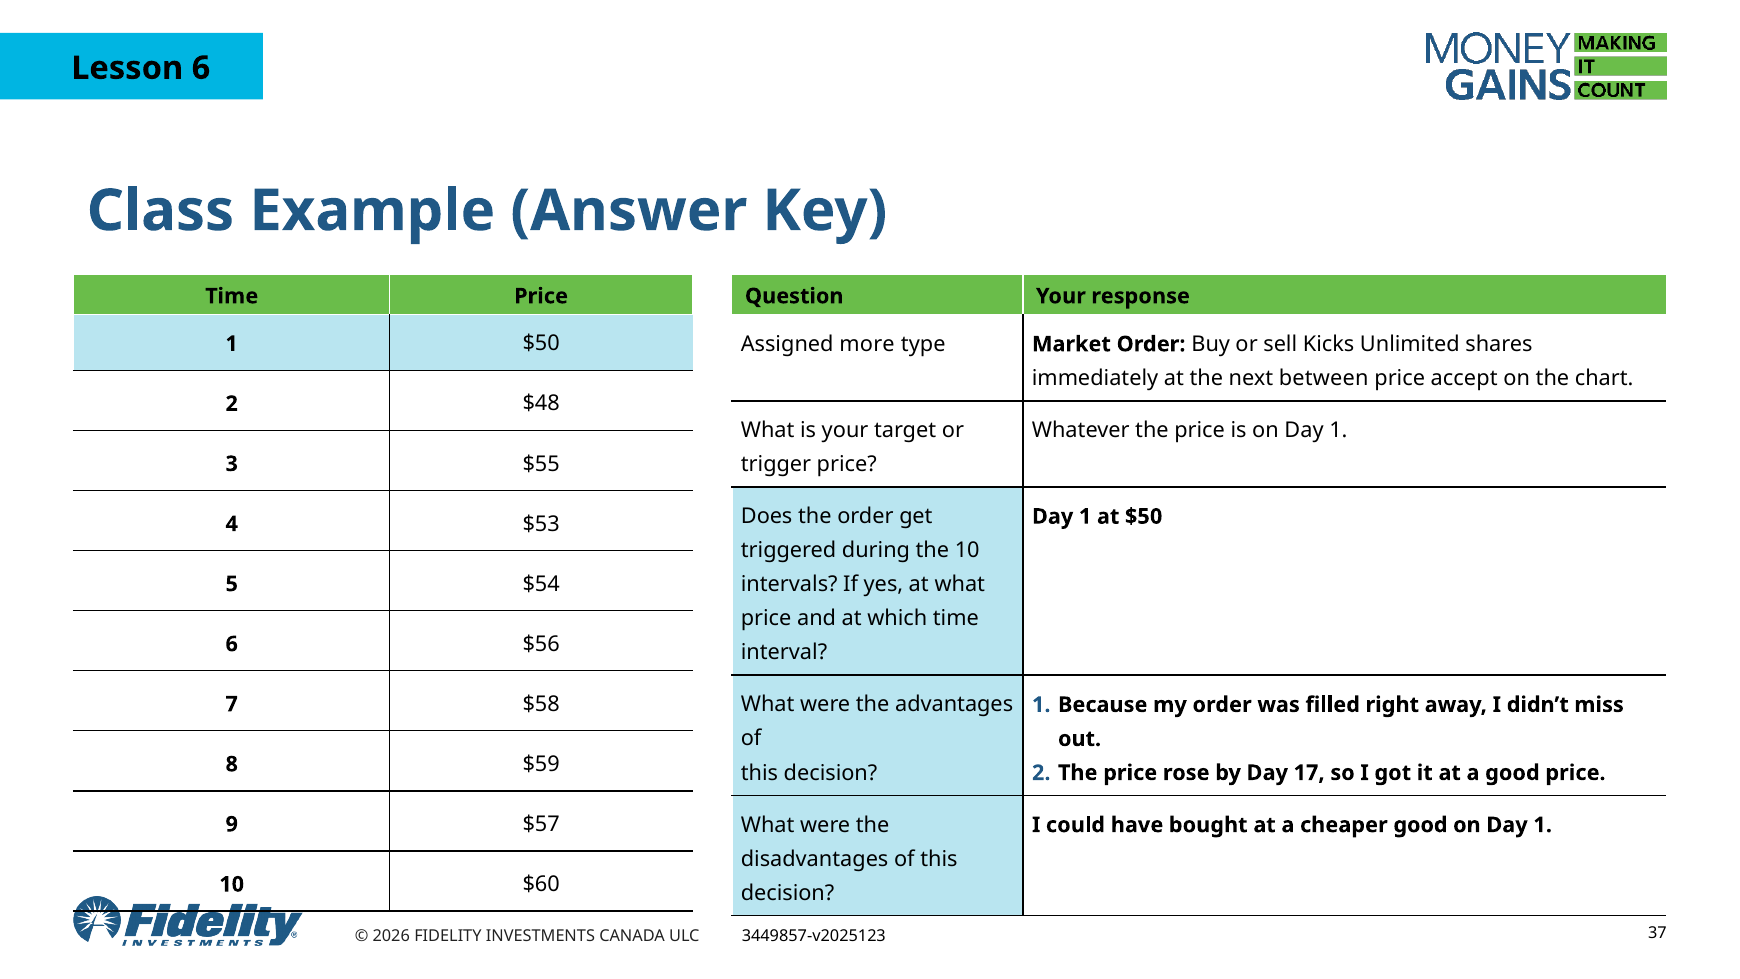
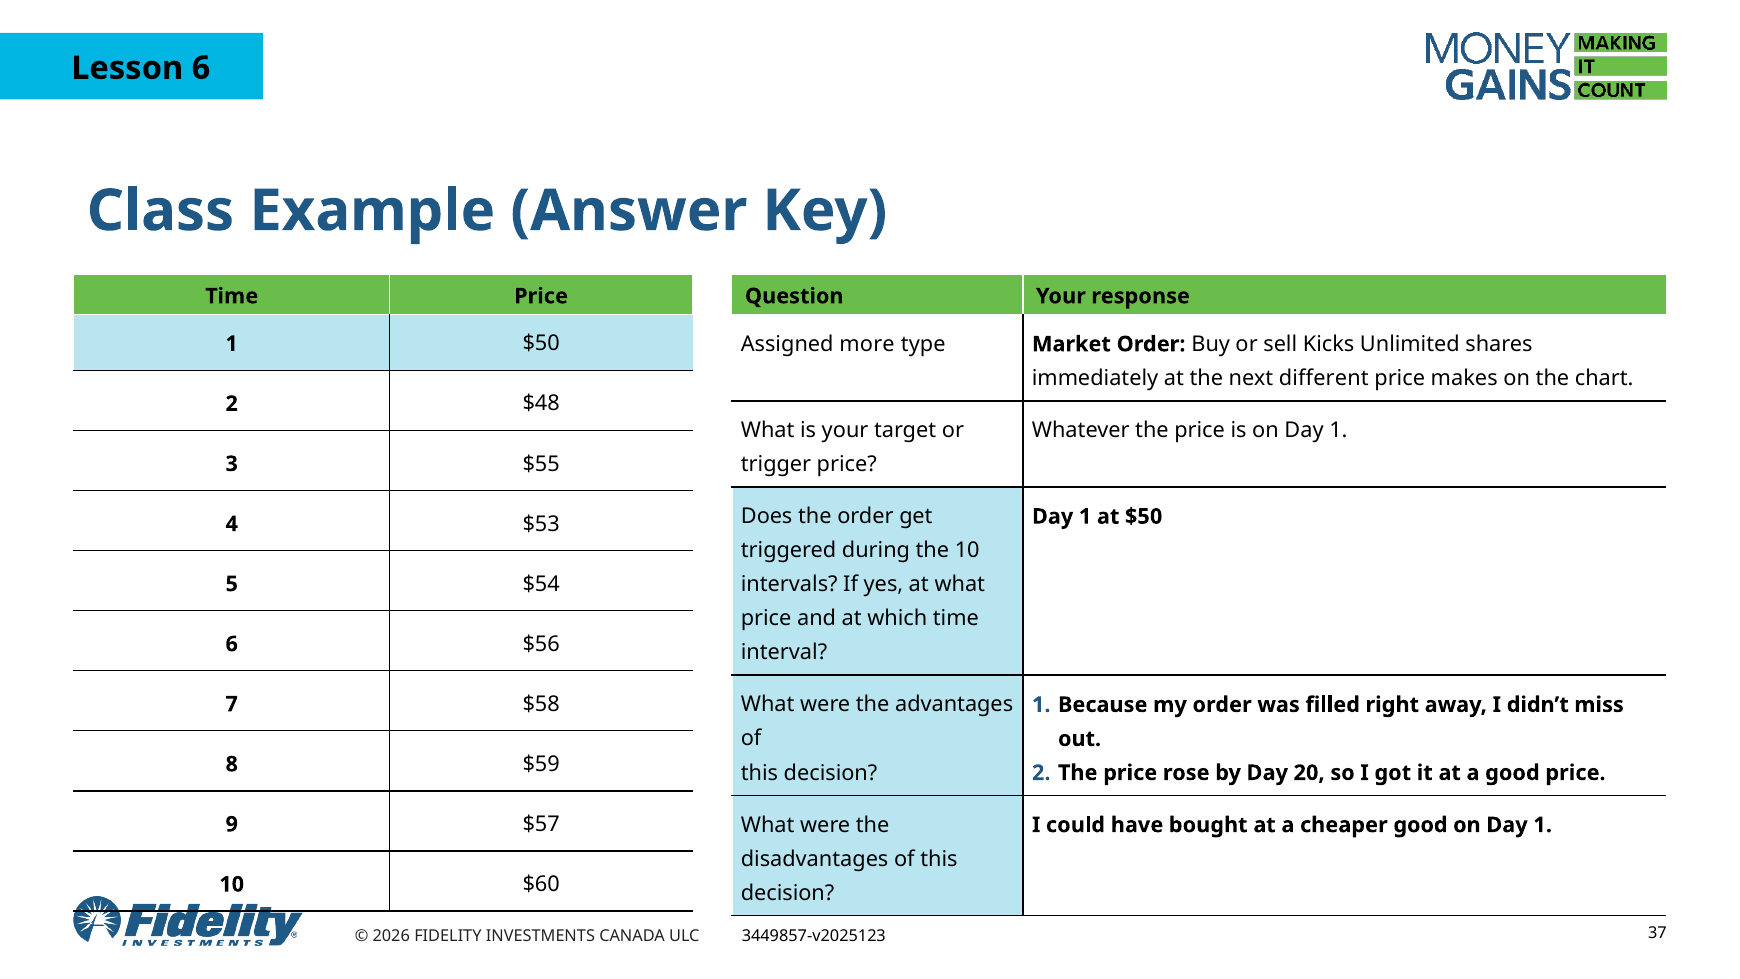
between: between -> different (1324, 378)
accept: accept -> makes (1464, 378)
17: 17 -> 20 (1309, 773)
